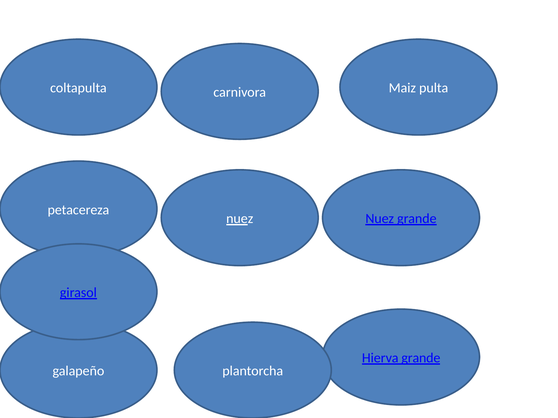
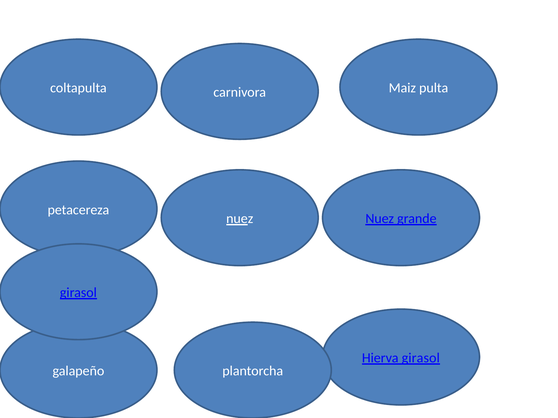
Hierva grande: grande -> girasol (421, 358)
